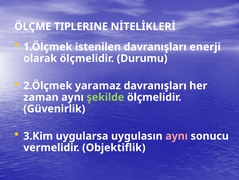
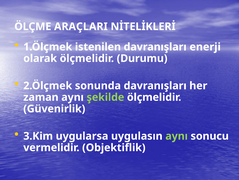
TIPLERINE: TIPLERINE -> ARAÇLARI (81, 26)
yaramaz: yaramaz -> sonunda (98, 85)
aynı colour: pink -> light green (177, 136)
